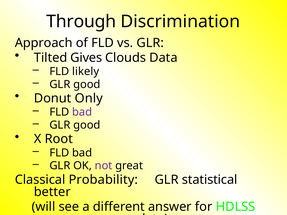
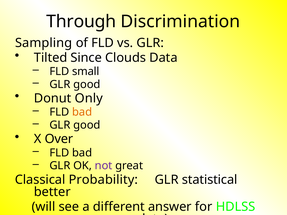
Approach: Approach -> Sampling (44, 43)
Gives: Gives -> Since (86, 58)
likely: likely -> small (86, 71)
bad colour: purple -> orange (82, 112)
Root: Root -> Over (59, 139)
